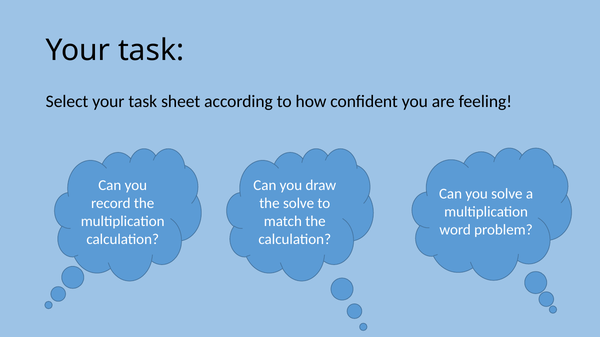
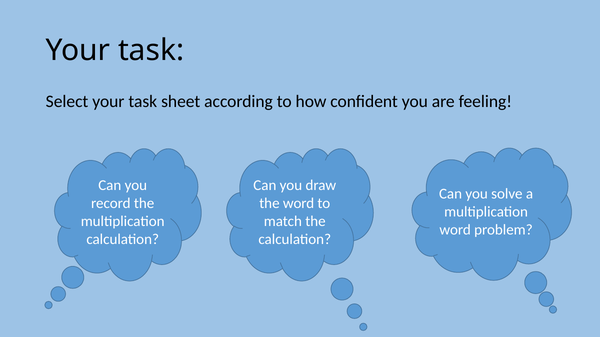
the solve: solve -> word (299, 204)
